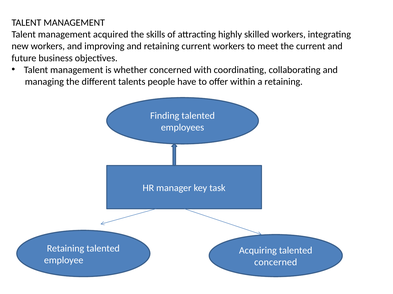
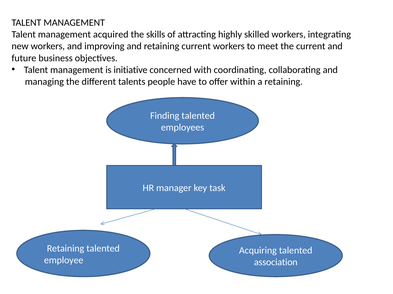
whether: whether -> initiative (131, 70)
concerned: concerned -> association (276, 263)
